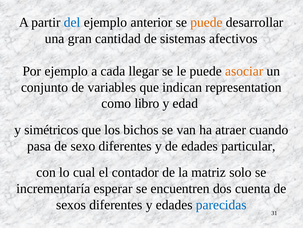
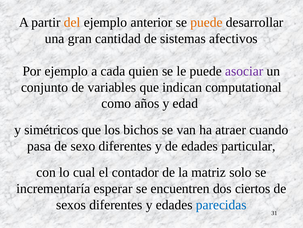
del colour: blue -> orange (72, 22)
llegar: llegar -> quien (144, 71)
asociar colour: orange -> purple (244, 71)
representation: representation -> computational (244, 87)
libro: libro -> años (147, 103)
cuenta: cuenta -> ciertos (253, 188)
